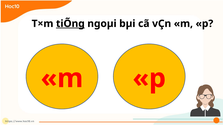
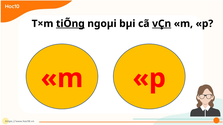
vÇn underline: none -> present (162, 24)
